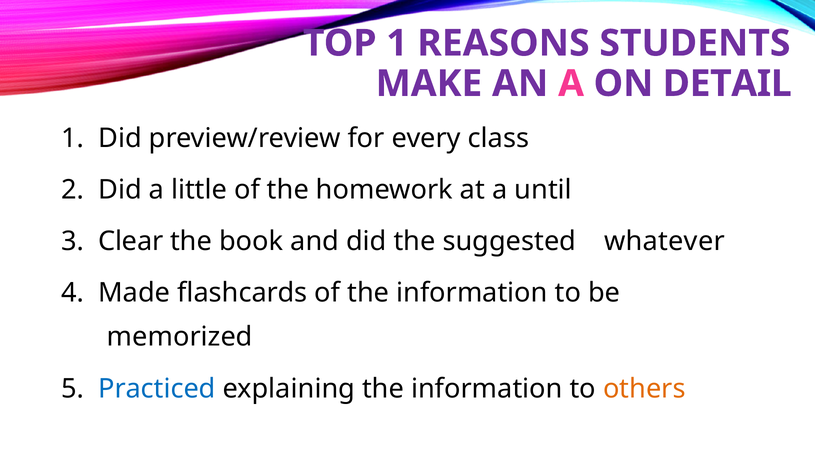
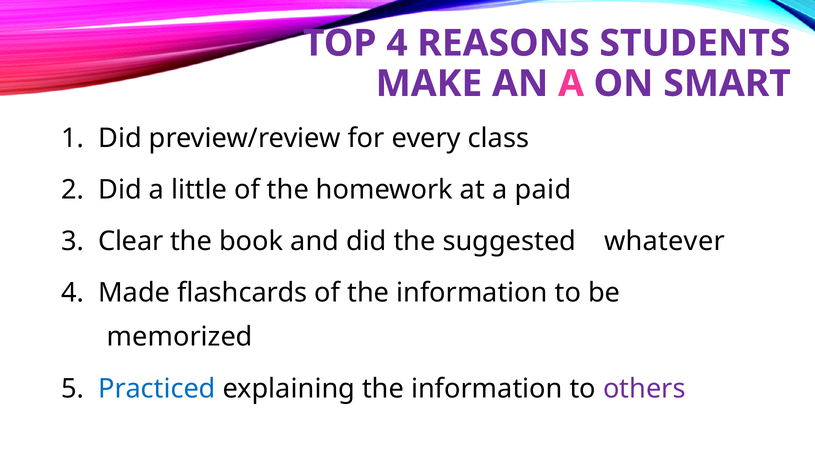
TOP 1: 1 -> 4 (397, 43)
DETAIL: DETAIL -> SMART (727, 84)
until: until -> paid (543, 190)
others colour: orange -> purple (644, 389)
